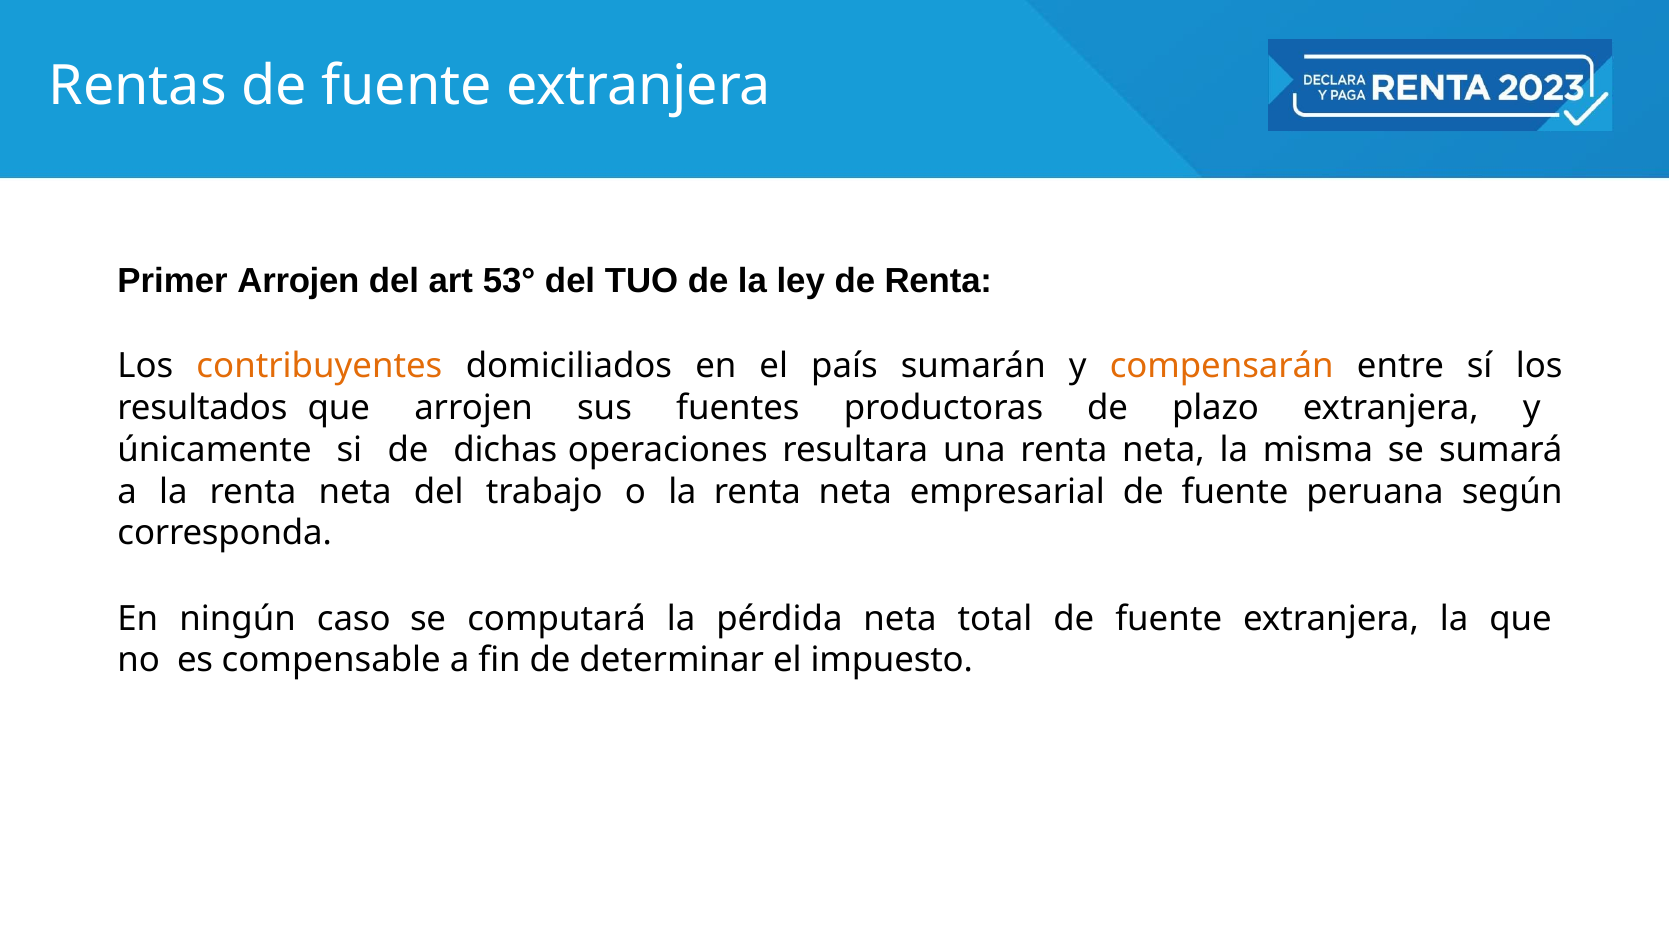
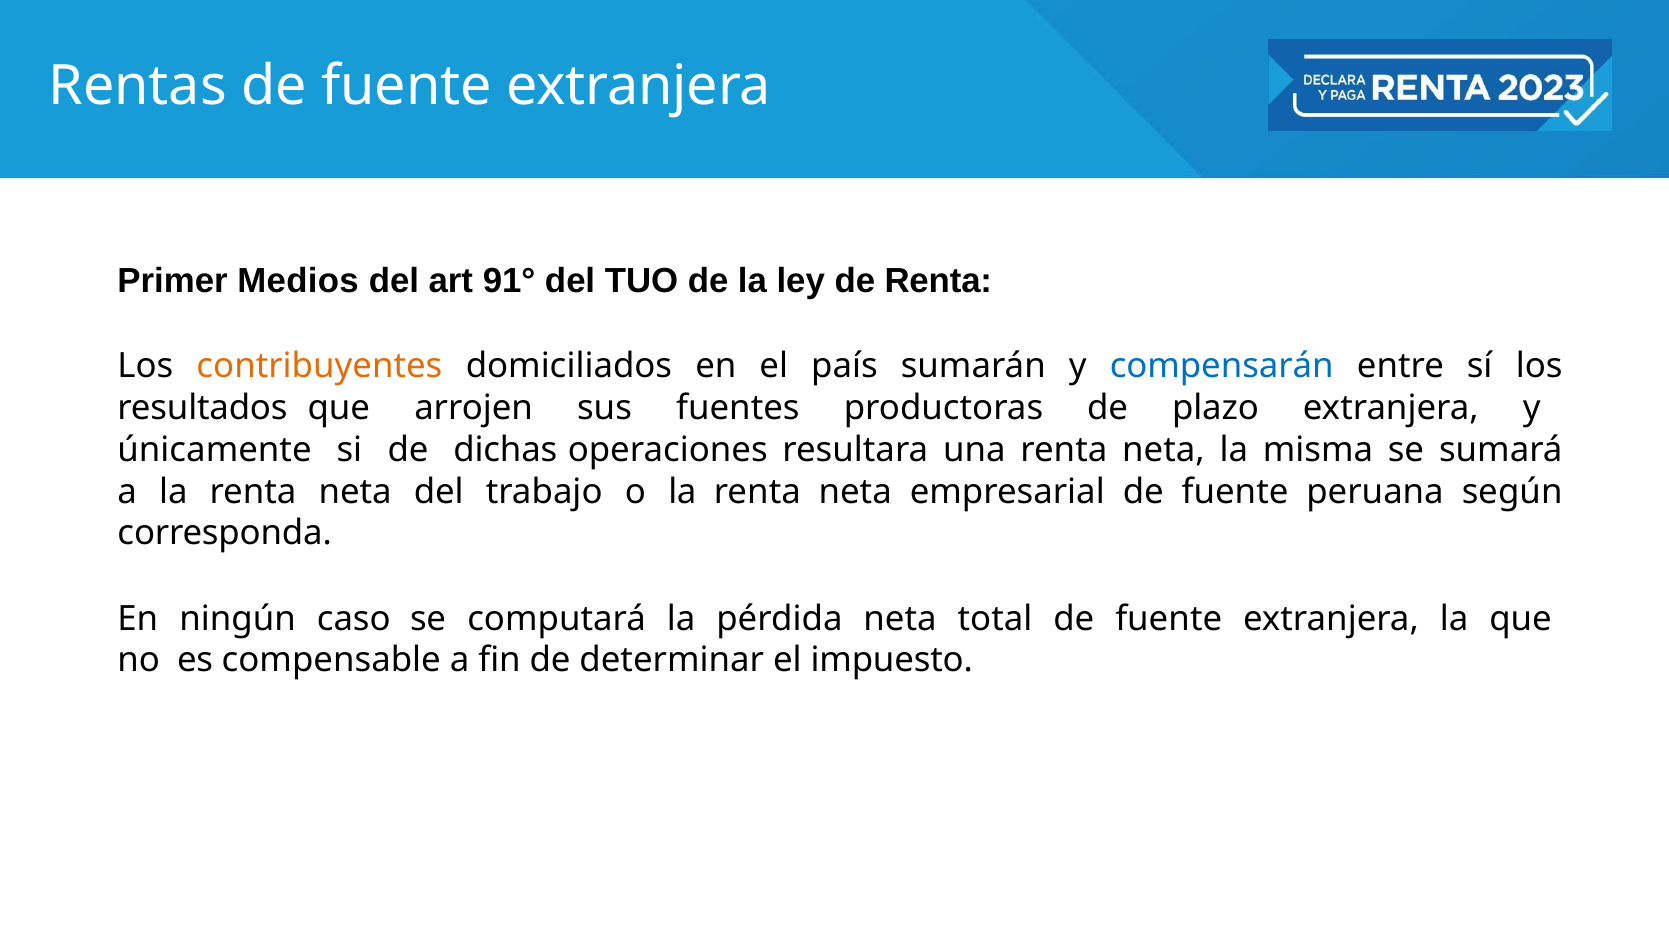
Primer Arrojen: Arrojen -> Medios (298, 281)
53°: 53° -> 91° (509, 281)
compensarán colour: orange -> blue (1222, 366)
